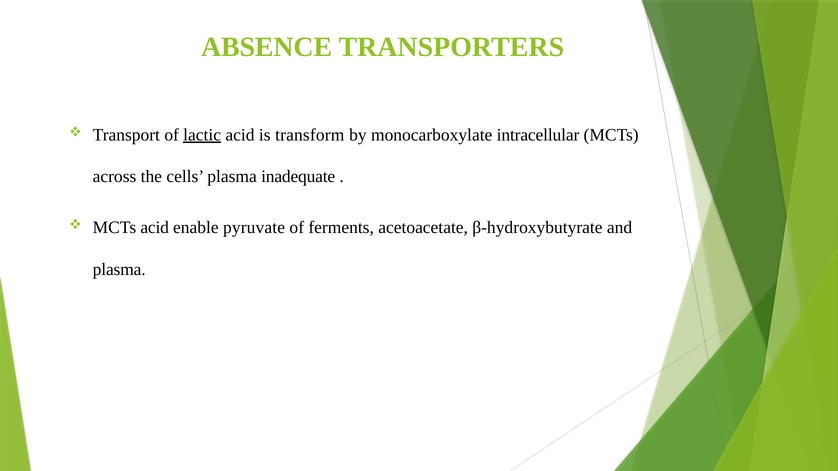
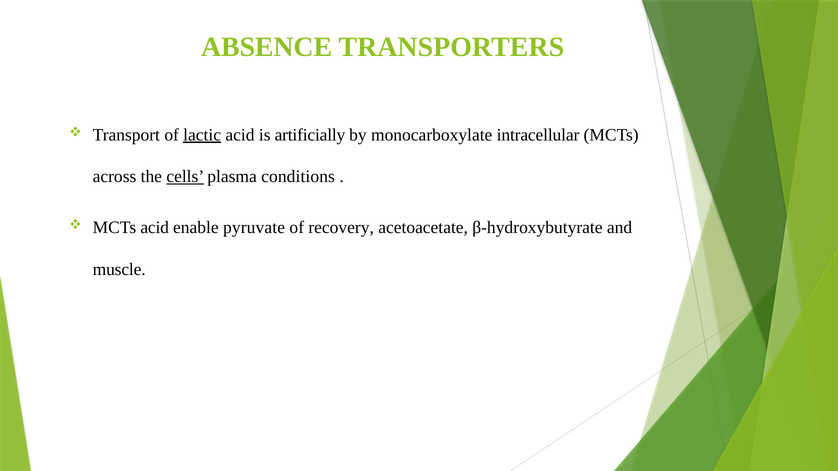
transform: transform -> artificially (310, 135)
cells underline: none -> present (185, 177)
inadequate: inadequate -> conditions (298, 177)
ferments: ferments -> recovery (341, 228)
plasma: plasma -> muscle (119, 269)
